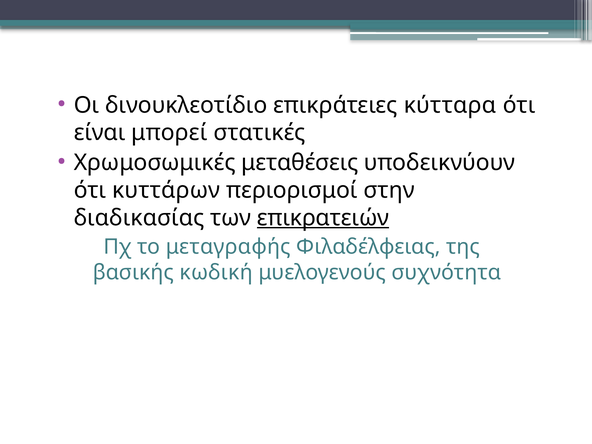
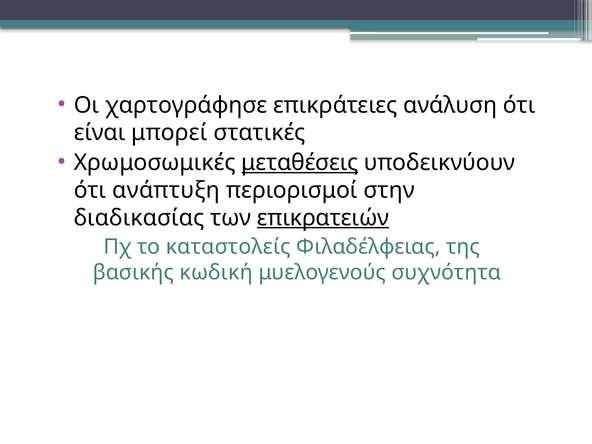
δινουκλεοτίδιο: δινουκλεοτίδιο -> χαρτογράφησε (186, 105)
κύτταρα: κύτταρα -> ανάλυση (450, 105)
μεταθέσεις underline: none -> present (300, 163)
κυττάρων: κυττάρων -> ανάπτυξη (166, 190)
μεταγραφής: μεταγραφής -> καταστολείς (228, 247)
